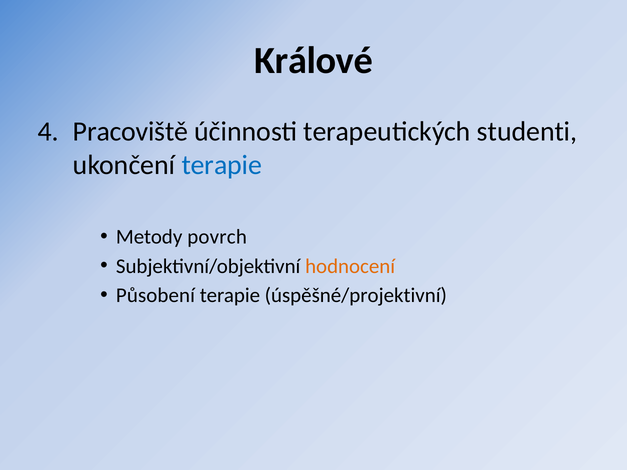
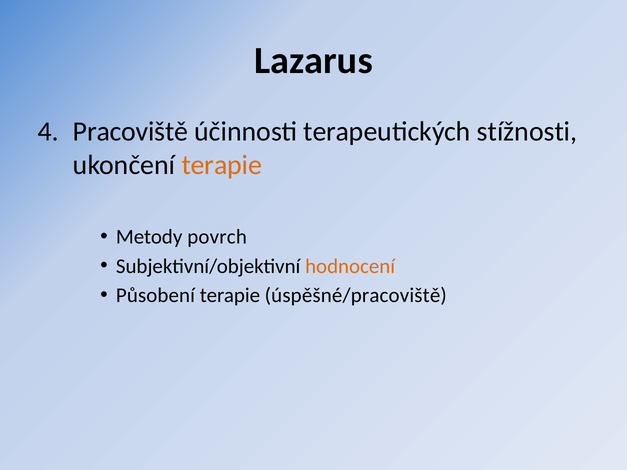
Králové: Králové -> Lazarus (313, 61)
studenti: studenti -> stížnosti (527, 132)
terapie colour: blue -> orange (222, 165)
úspěšné/projektivní: úspěšné/projektivní -> úspěšné/pracoviště (356, 296)
